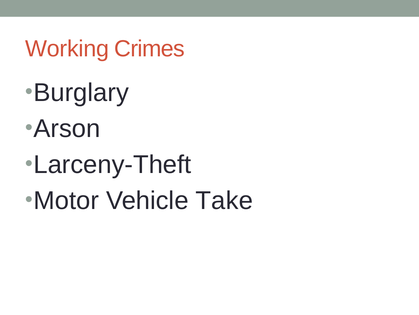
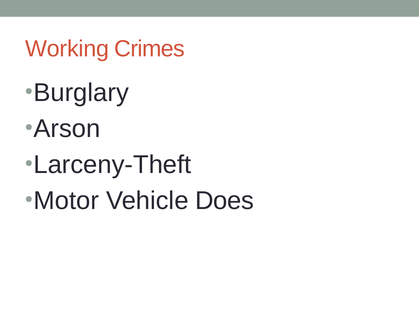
Take: Take -> Does (225, 200)
